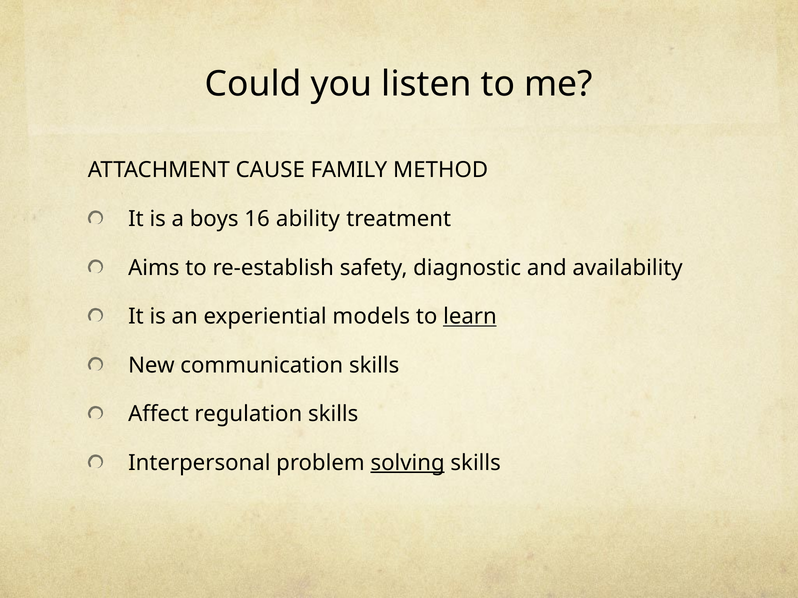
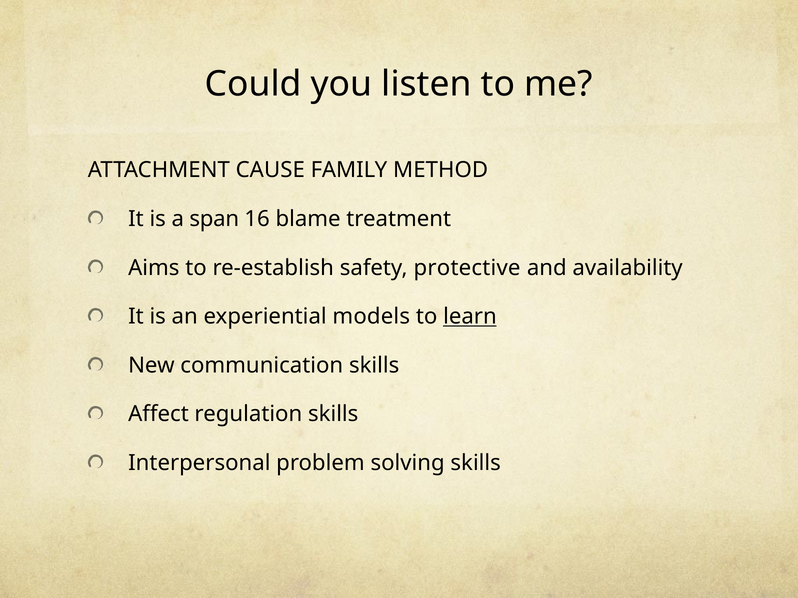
boys: boys -> span (214, 219)
ability: ability -> blame (308, 219)
diagnostic: diagnostic -> protective (467, 268)
solving underline: present -> none (408, 463)
